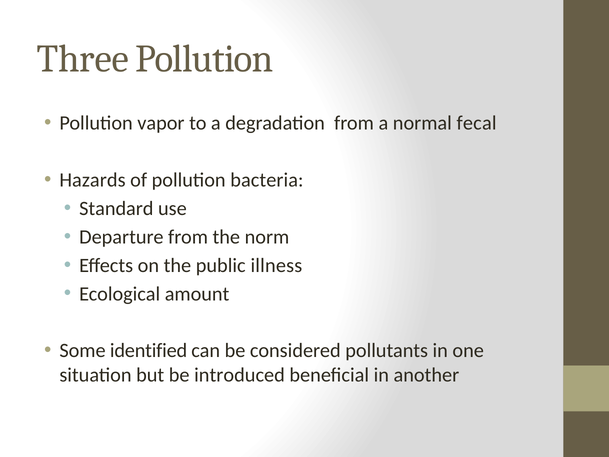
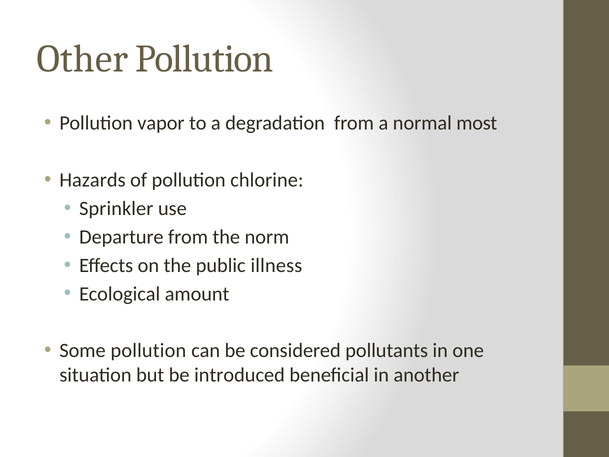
Three: Three -> Other (82, 59)
fecal: fecal -> most (477, 123)
bacteria: bacteria -> chlorine (267, 180)
Standard: Standard -> Sprinkler (116, 208)
Some identified: identified -> pollution (148, 351)
